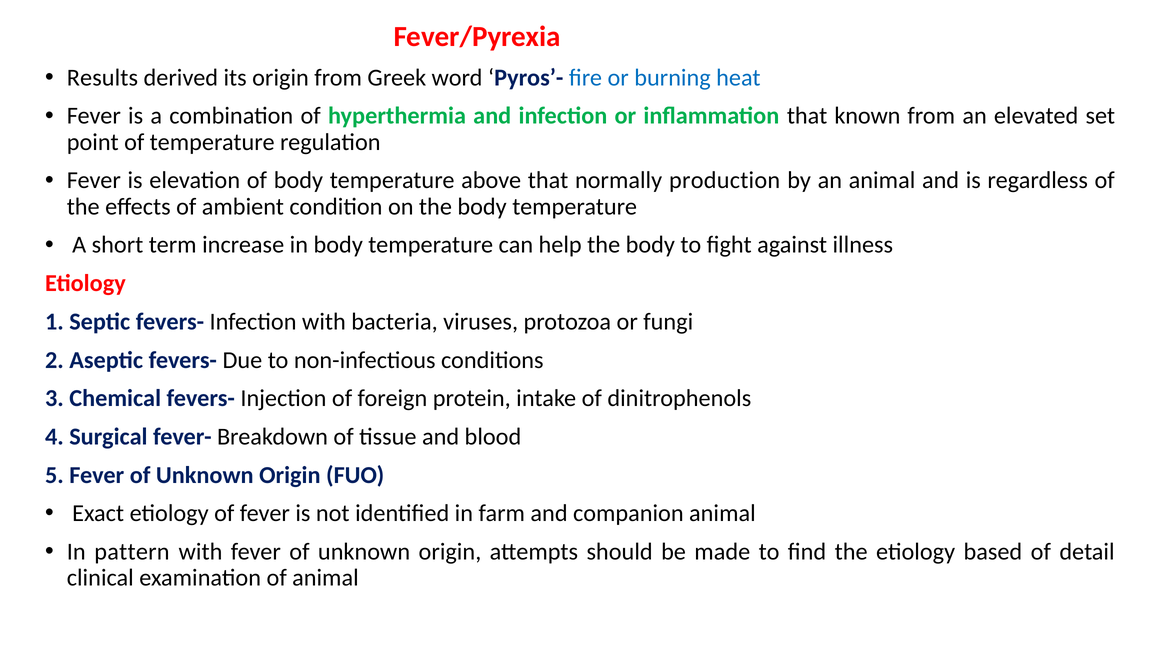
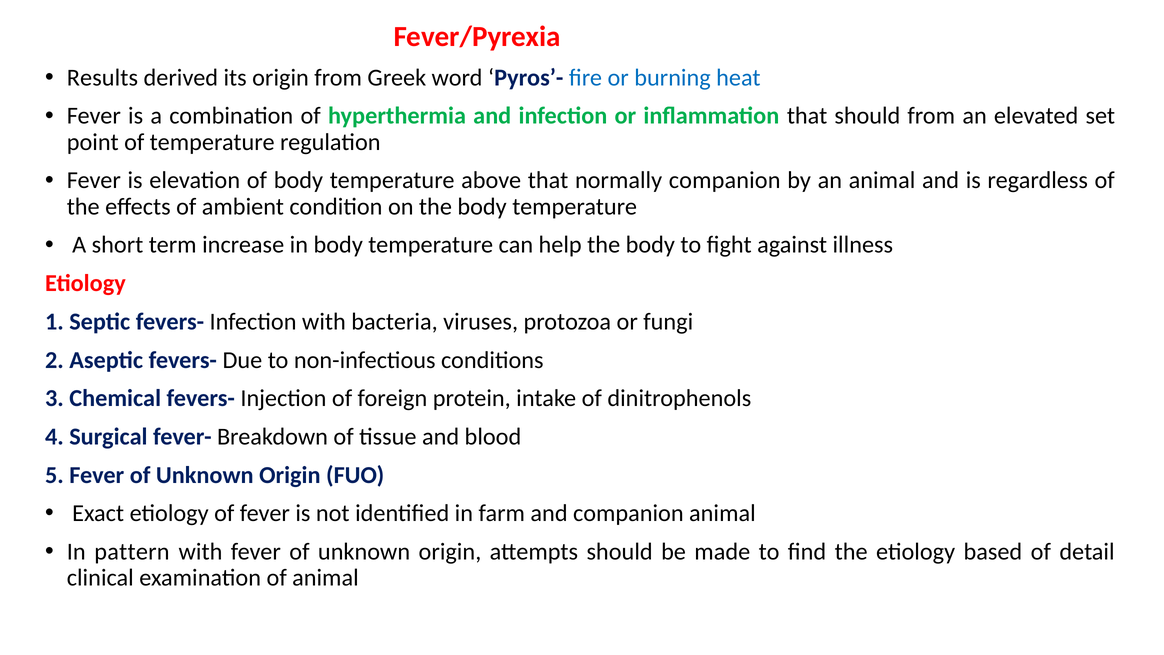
that known: known -> should (867, 116)
normally production: production -> companion (725, 180)
